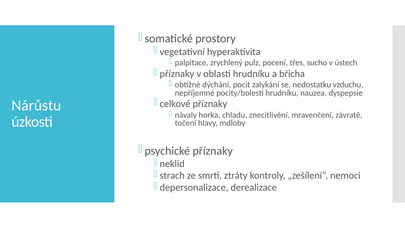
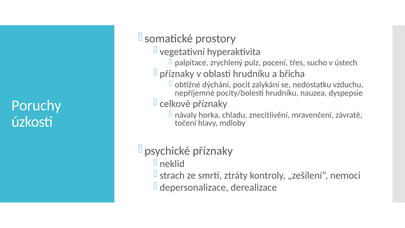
Nárůstu: Nárůstu -> Poruchy (36, 105)
